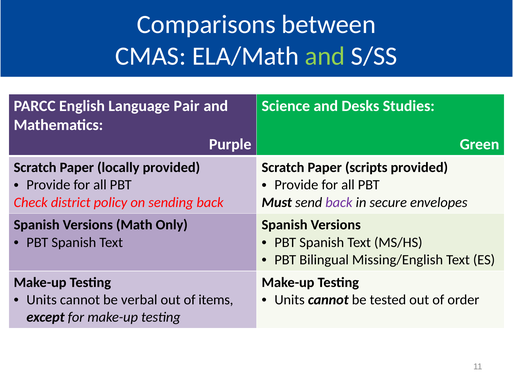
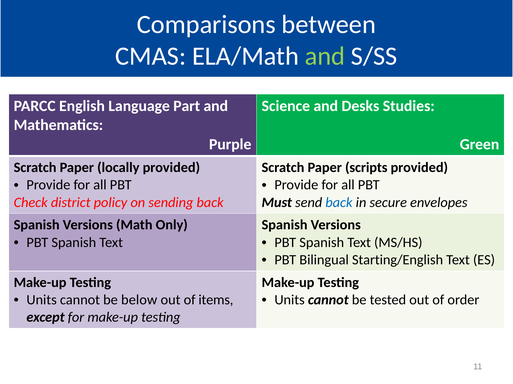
Pair: Pair -> Part (187, 106)
back colour: purple -> blue (339, 203)
Missing/English: Missing/English -> Starting/English (398, 260)
verbal: verbal -> below (139, 300)
